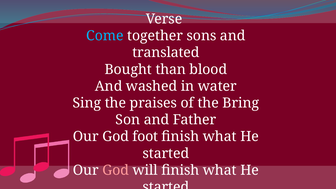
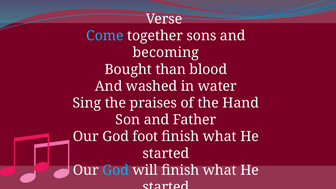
translated: translated -> becoming (166, 53)
Bring: Bring -> Hand (241, 103)
God colour: pink -> light blue (116, 170)
